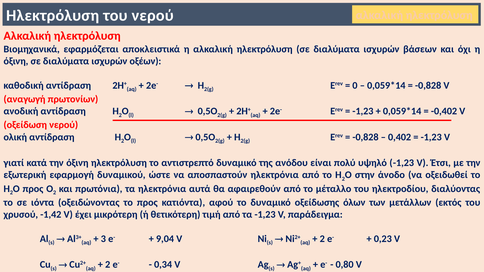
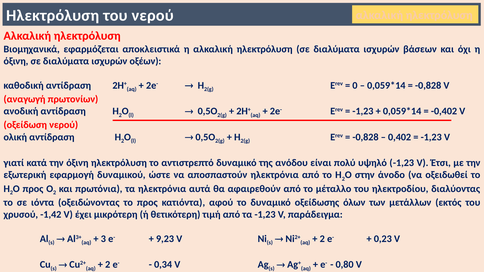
9,04: 9,04 -> 9,23 (165, 239)
